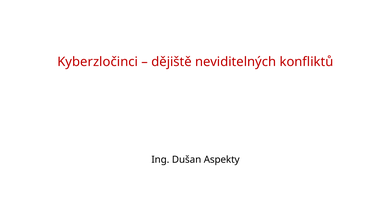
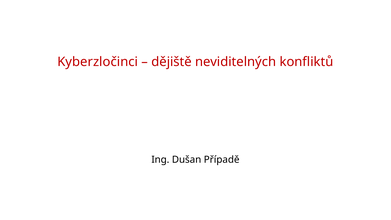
Aspekty: Aspekty -> Případě (222, 160)
